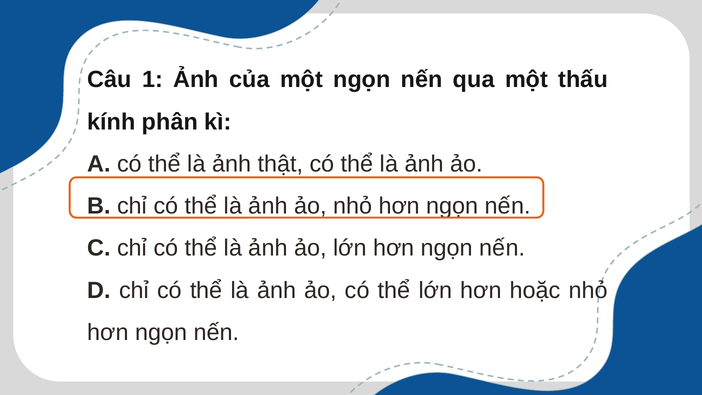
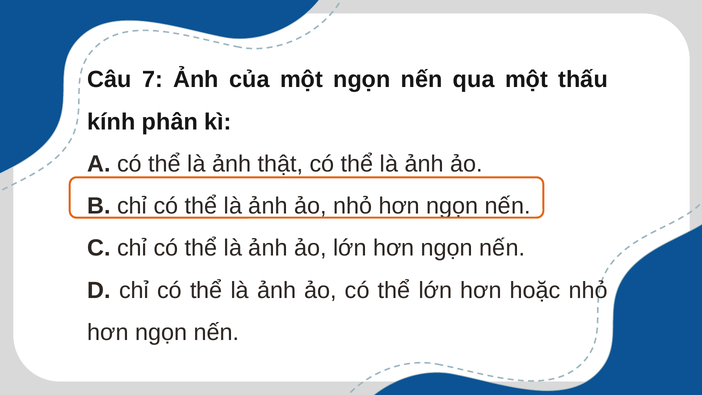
1: 1 -> 7 (152, 80)
